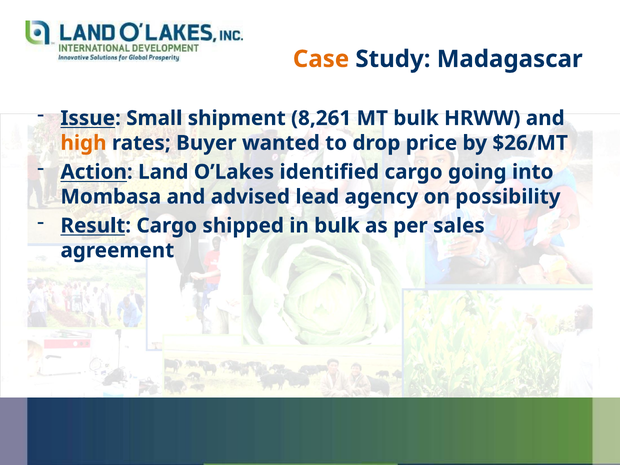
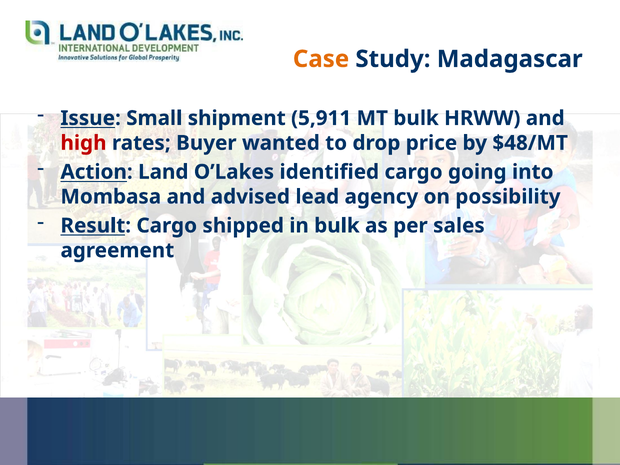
8,261: 8,261 -> 5,911 (321, 118)
high colour: orange -> red (84, 143)
$26/MT: $26/MT -> $48/MT (530, 143)
